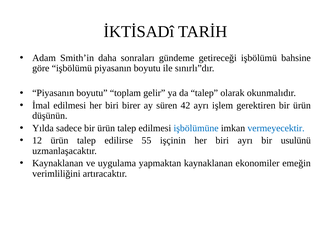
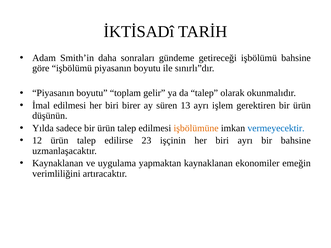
42: 42 -> 13 (185, 105)
işbölümüne colour: blue -> orange (196, 128)
55: 55 -> 23 (146, 141)
bir usulünü: usulünü -> bahsine (296, 141)
